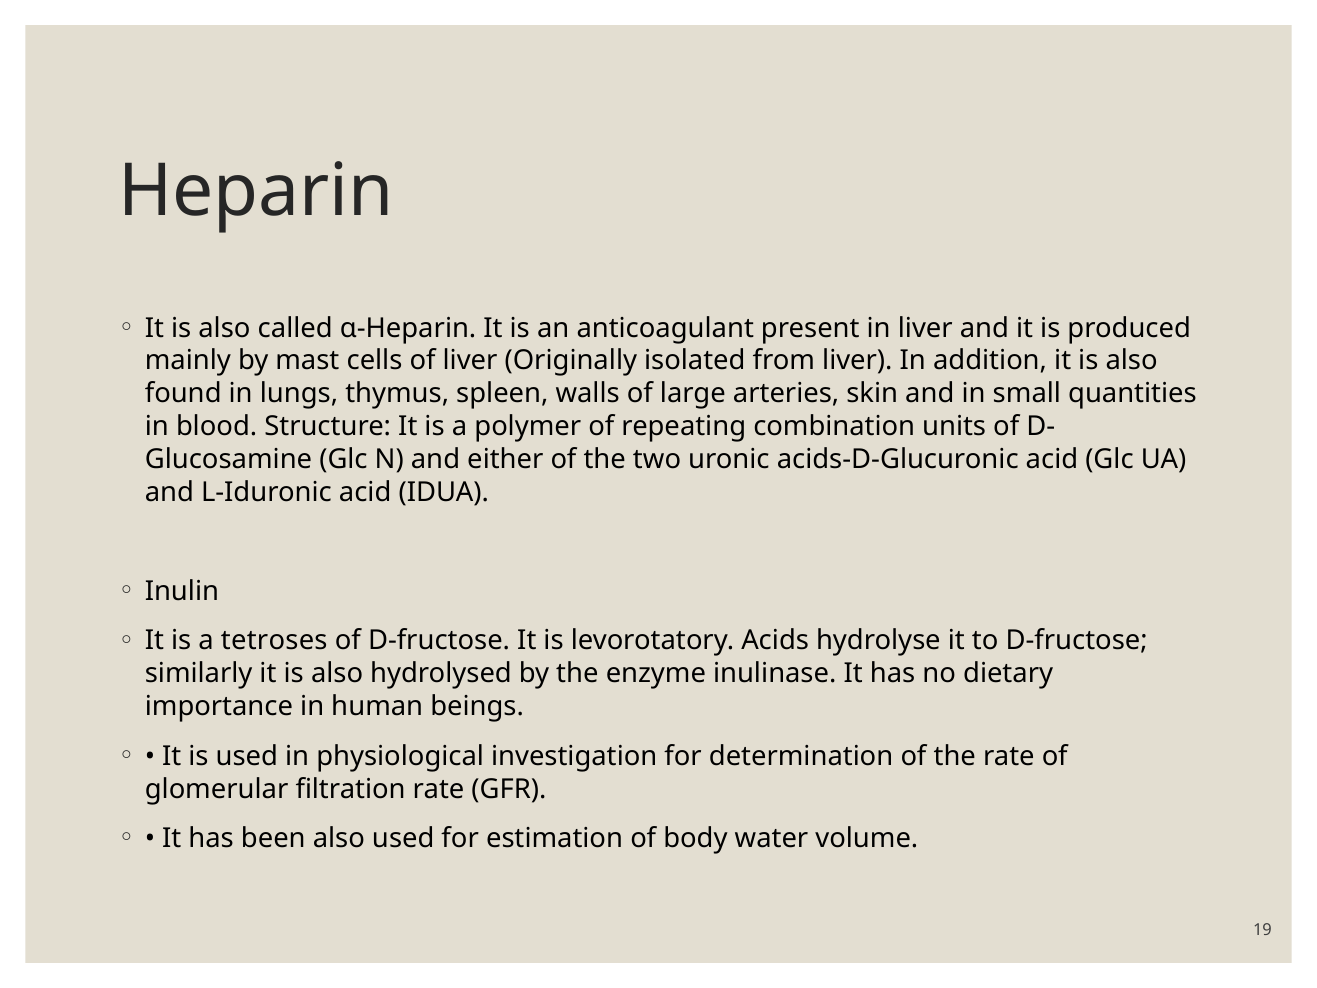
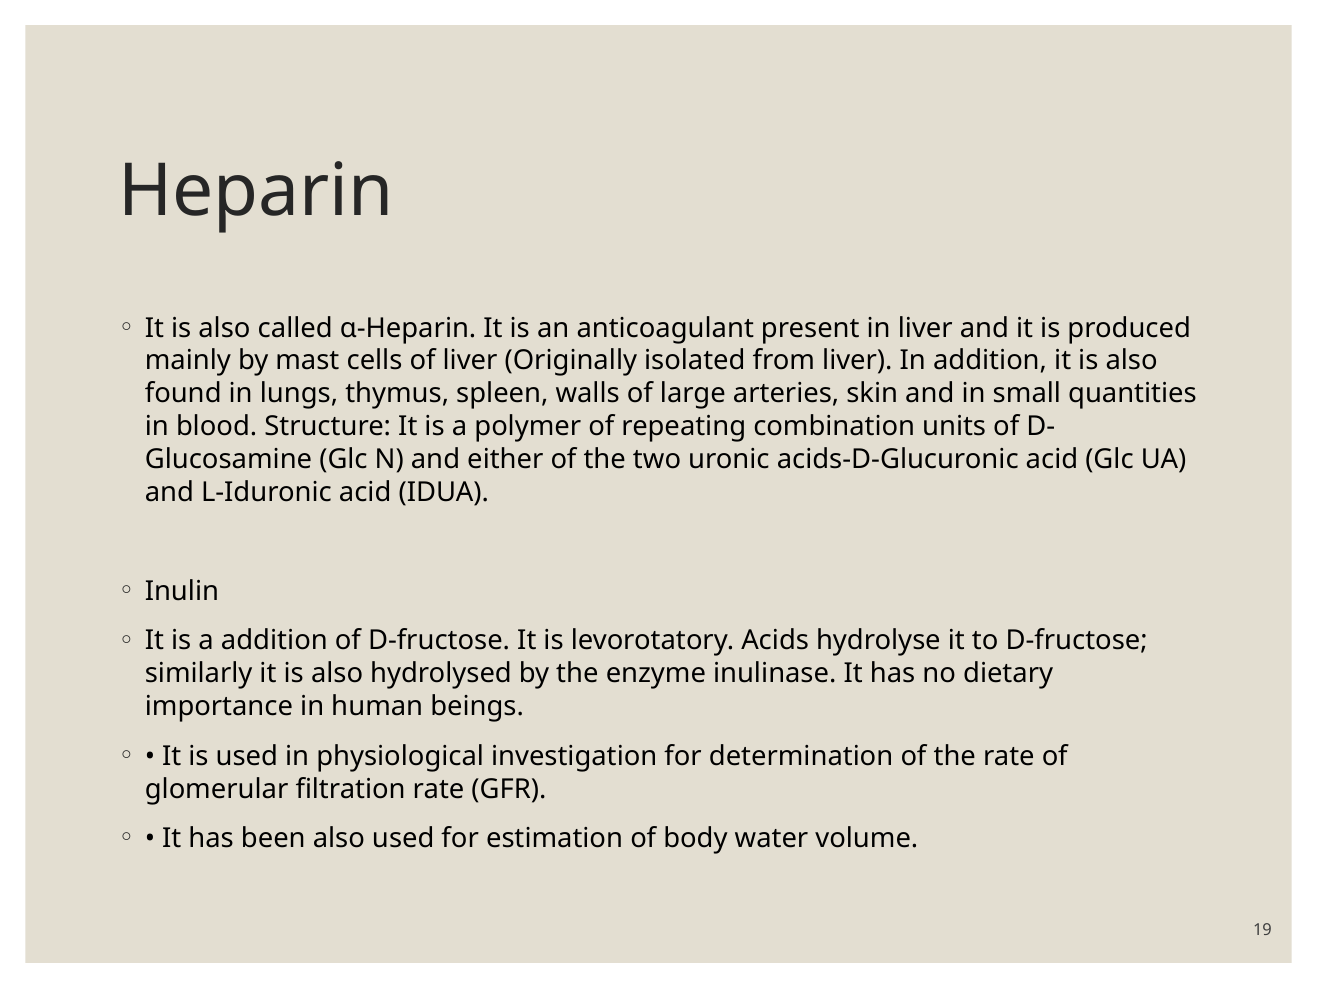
a tetroses: tetroses -> addition (274, 641)
